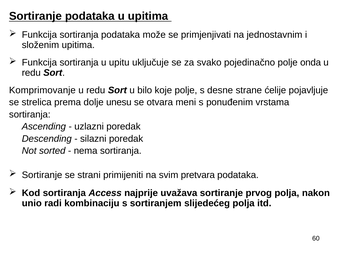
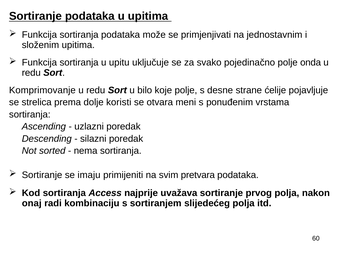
unesu: unesu -> koristi (119, 102)
strani: strani -> imaju (89, 175)
unio: unio -> onaj (32, 203)
